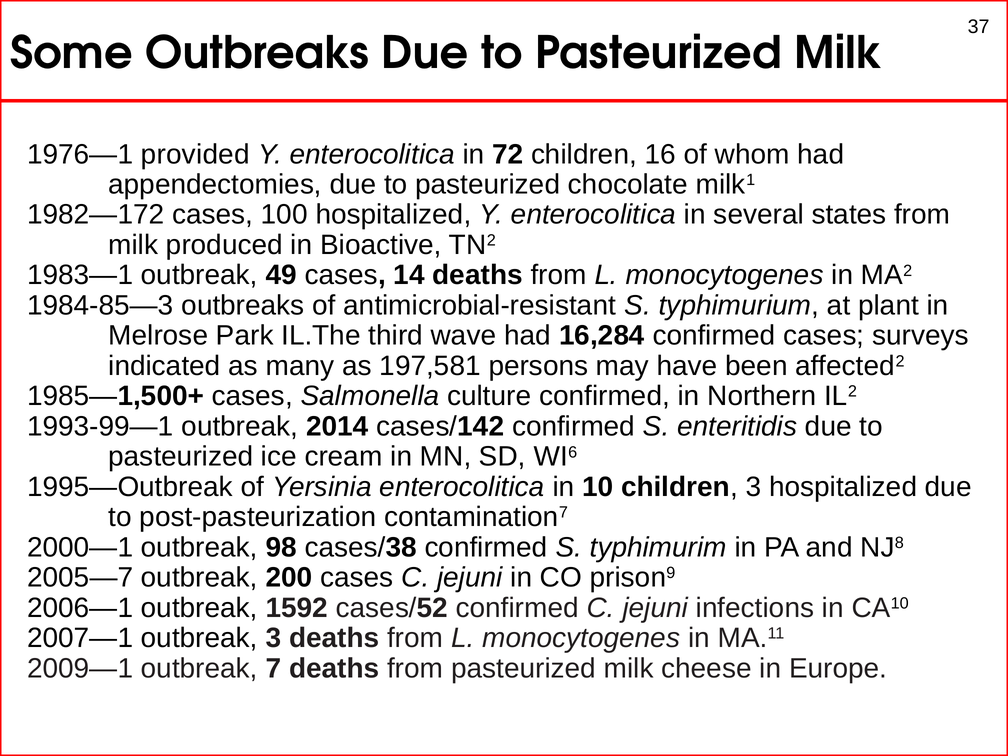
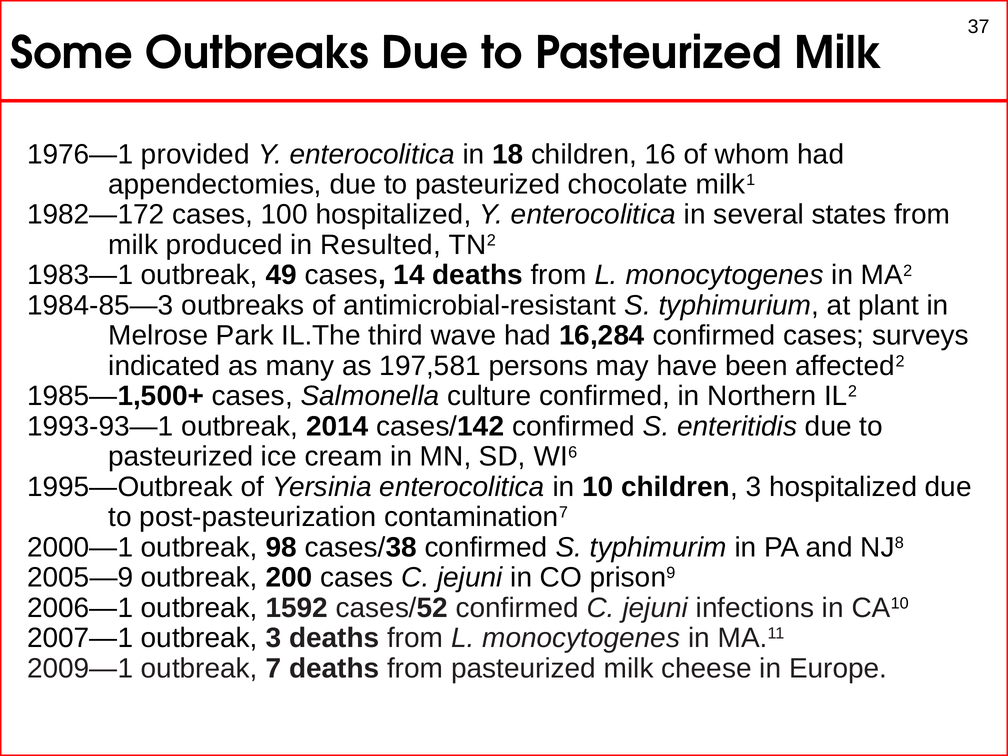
72: 72 -> 18 (508, 154)
Bioactive: Bioactive -> Resulted (381, 245)
1993-99—1: 1993-99—1 -> 1993-93—1 (100, 426)
2005—7: 2005—7 -> 2005—9 (80, 578)
